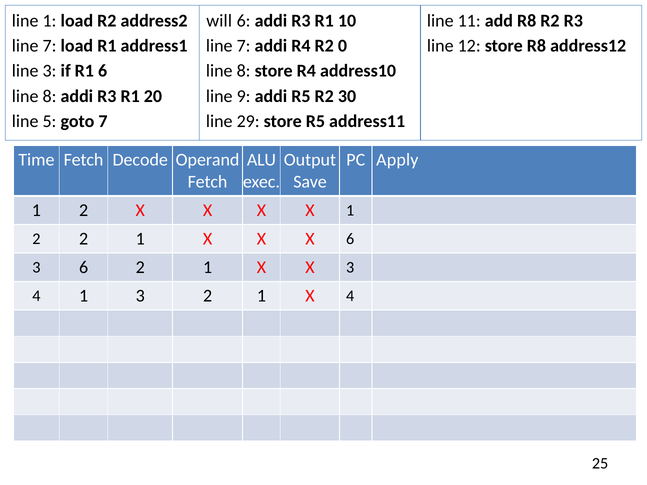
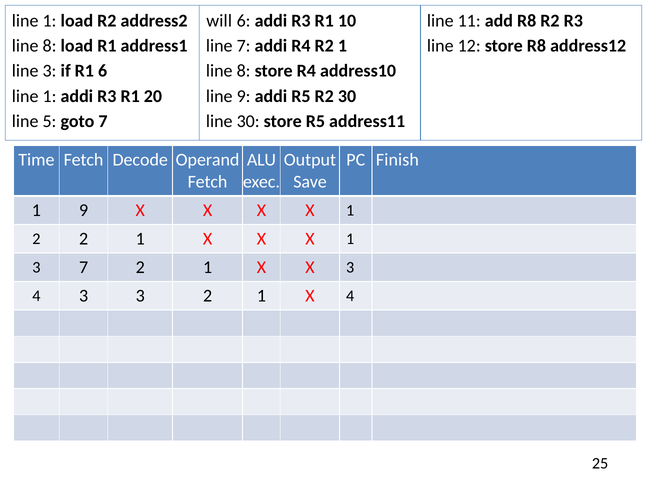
7: 7 -> 8 (50, 46)
R2 0: 0 -> 1 (342, 46)
8: 8 -> 1 (50, 96)
line 29: 29 -> 30 (248, 121)
Apply: Apply -> Finish (397, 160)
2: 2 -> 9 (84, 211)
6: 6 -> 1 (350, 239)
3 6: 6 -> 7 (84, 268)
4 1: 1 -> 3 (84, 296)
